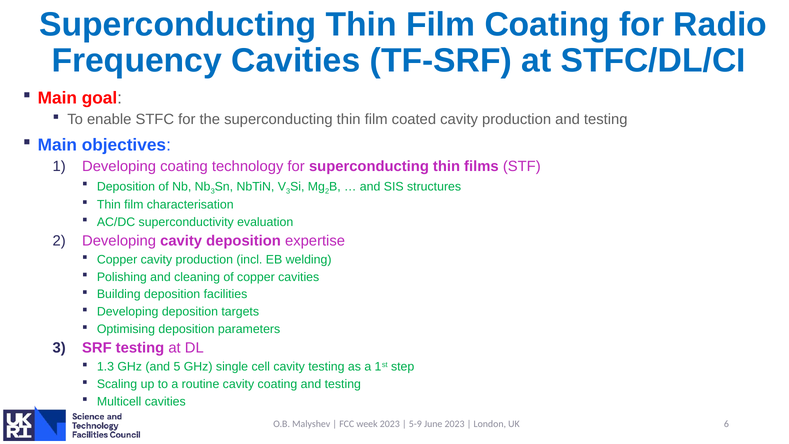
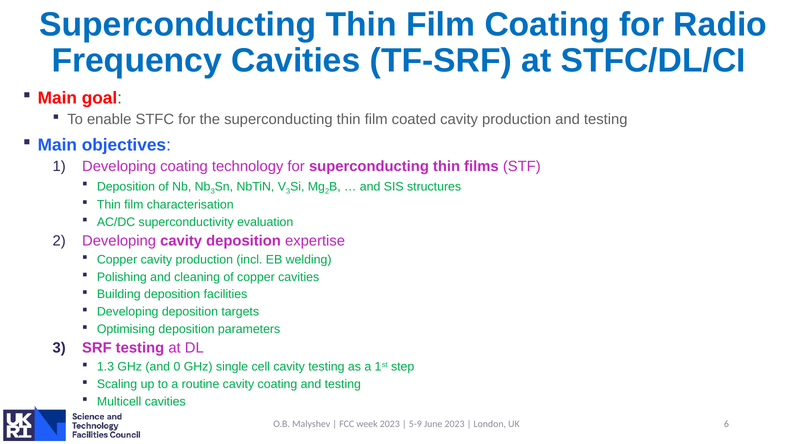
5: 5 -> 0 (177, 367)
